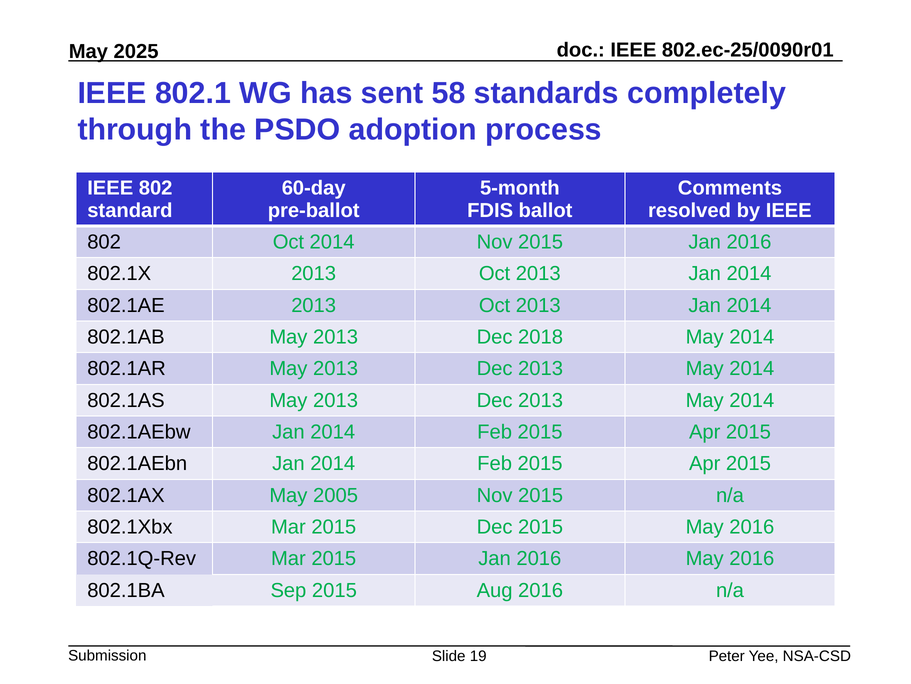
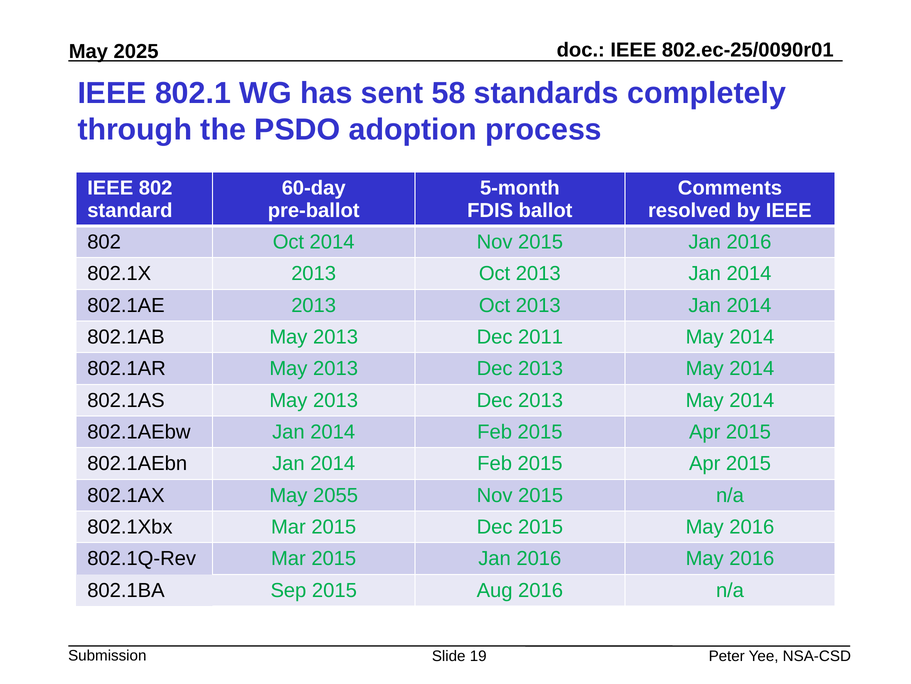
2018: 2018 -> 2011 (541, 337)
2005: 2005 -> 2055 (336, 495)
